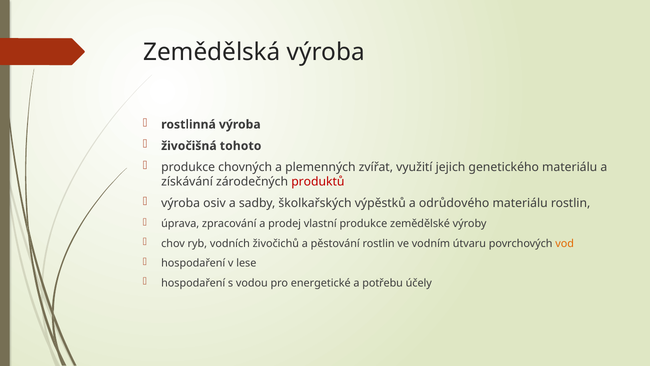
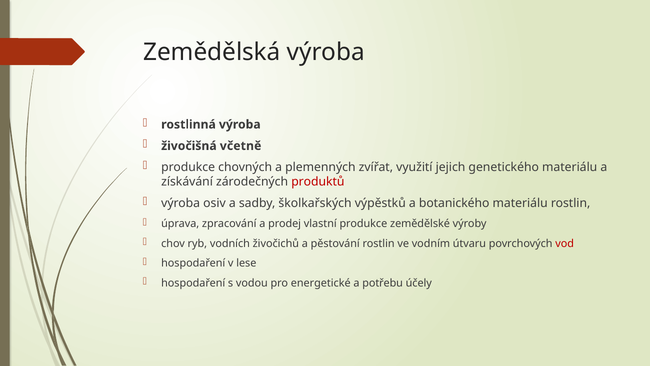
tohoto: tohoto -> včetně (241, 146)
odrůdového: odrůdového -> botanického (454, 203)
vod colour: orange -> red (565, 243)
